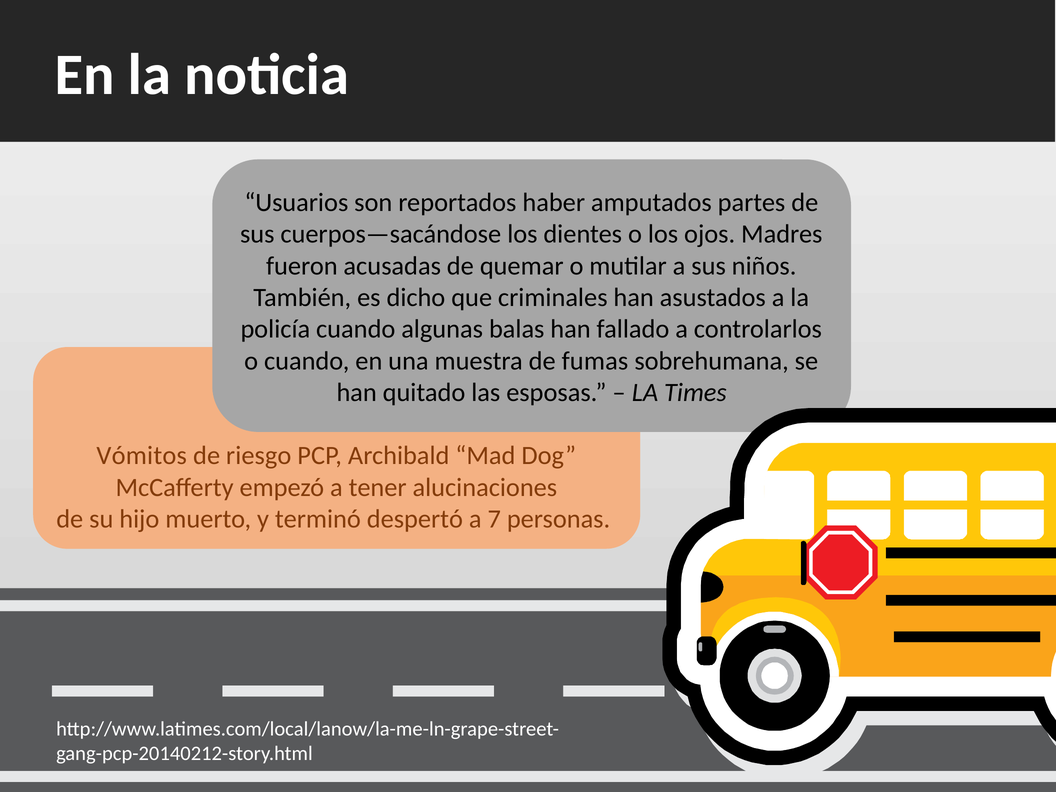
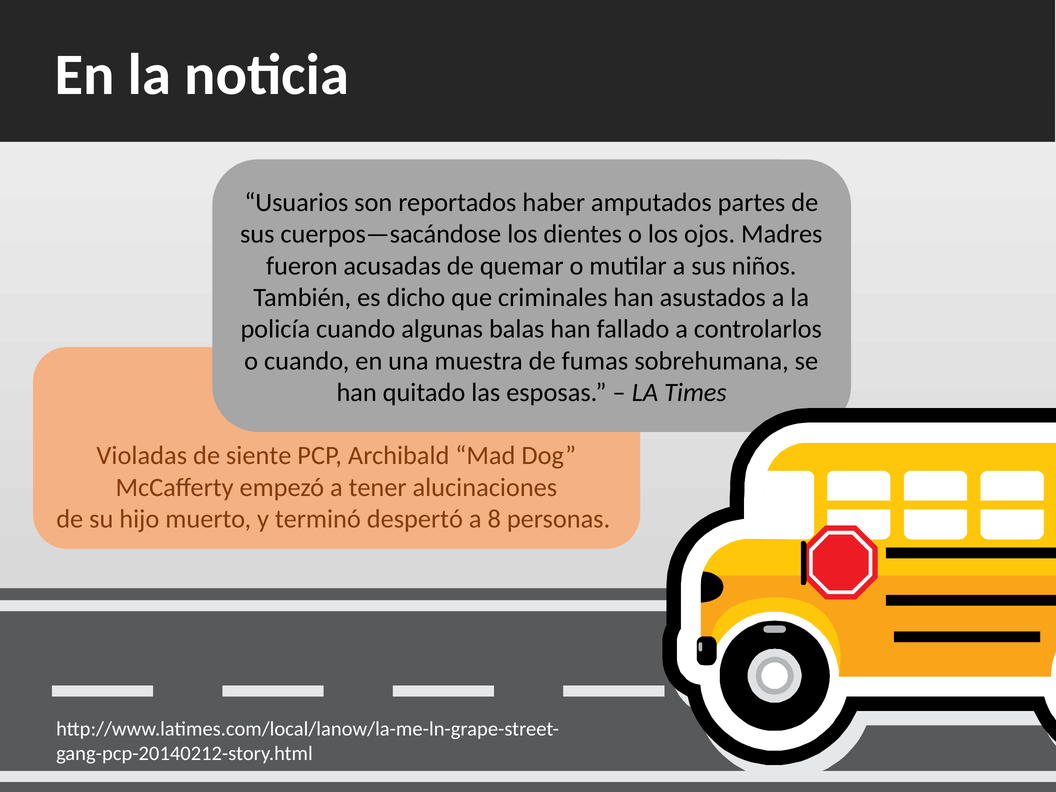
Vómitos: Vómitos -> Violadas (142, 456)
riesgo: riesgo -> siente (259, 456)
7: 7 -> 8 (494, 519)
